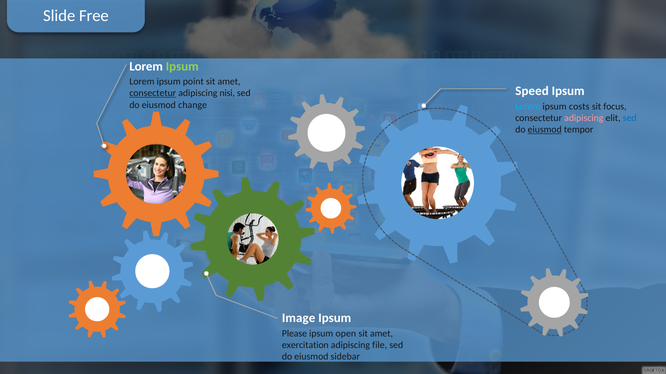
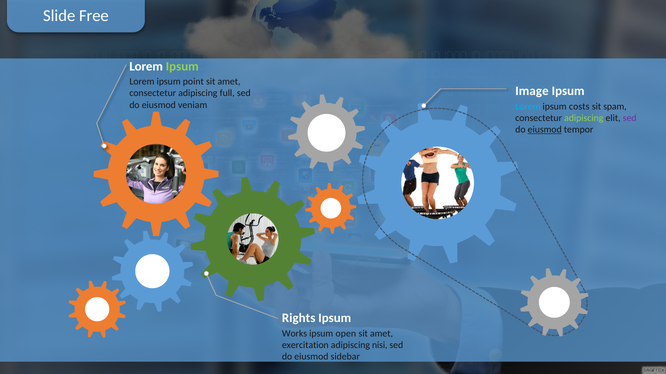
Speed: Speed -> Image (532, 91)
consectetur underline: present -> none (153, 93)
nisi: nisi -> full (227, 93)
change: change -> veniam (193, 105)
focus: focus -> spam (615, 107)
adipiscing colour: pink -> light green (584, 118)
sed colour: blue -> purple (630, 118)
Image: Image -> Rights (299, 319)
Please: Please -> Works (294, 334)
file: file -> nisi (380, 346)
